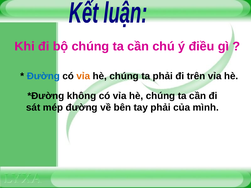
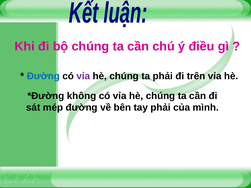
vỉa colour: orange -> purple (83, 76)
